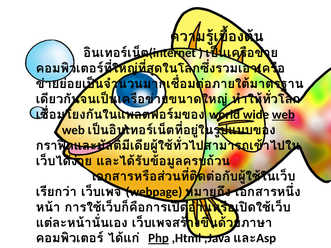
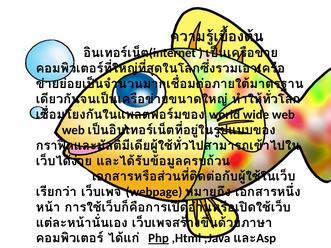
web underline: present -> none (283, 115)
